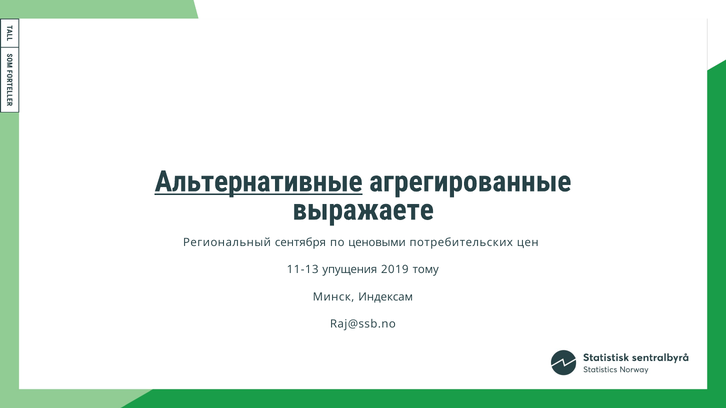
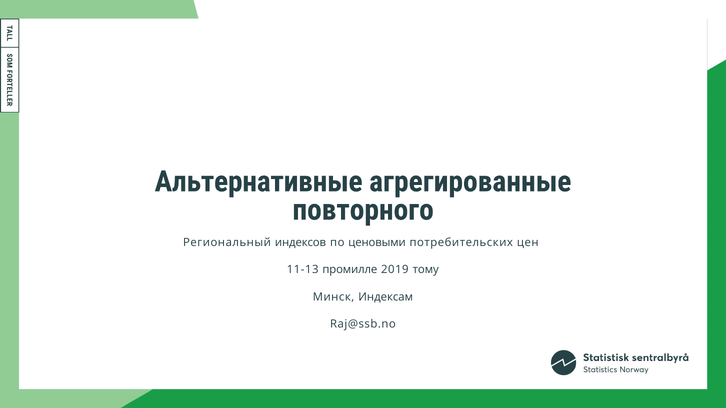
Альтернативные underline: present -> none (259, 182)
выражаете: выражаете -> повторного (363, 210)
сентября: сентября -> индексов (301, 243)
упущения: упущения -> промилле (350, 270)
